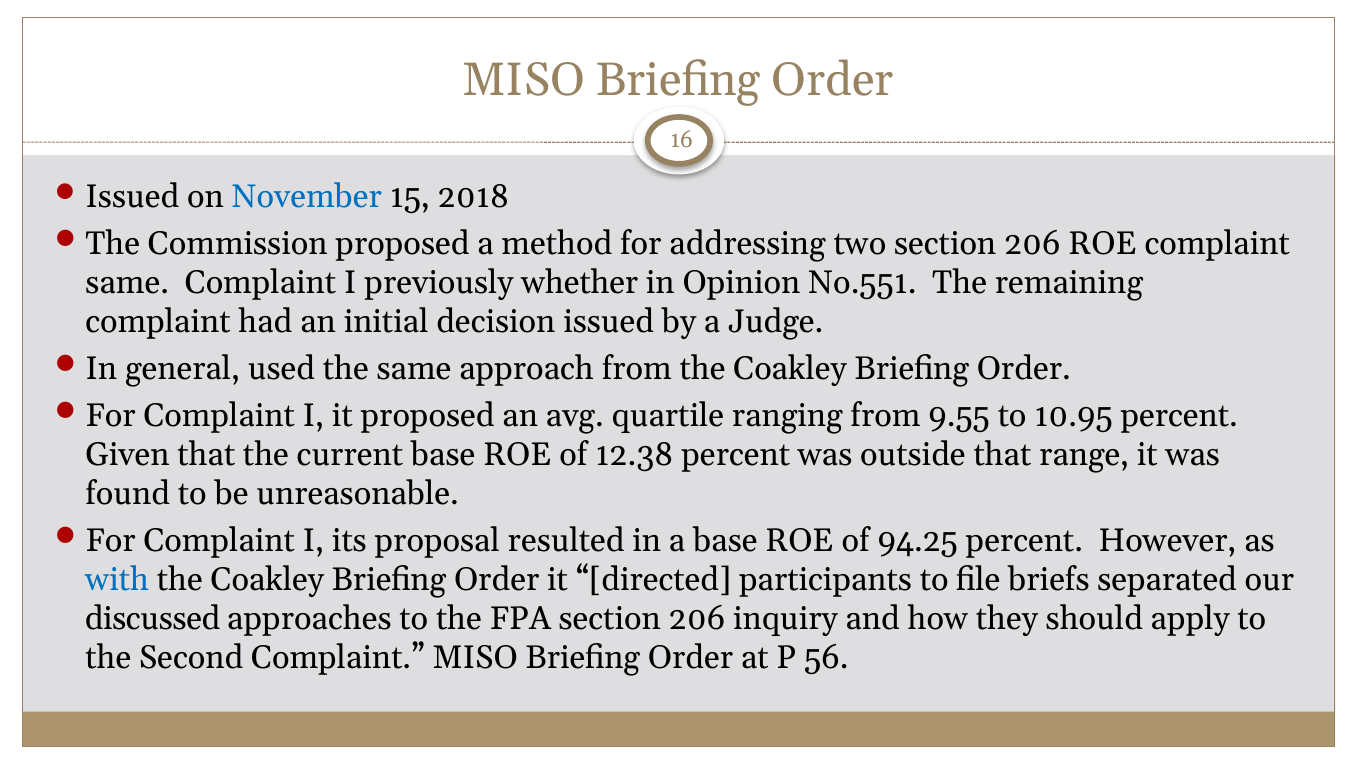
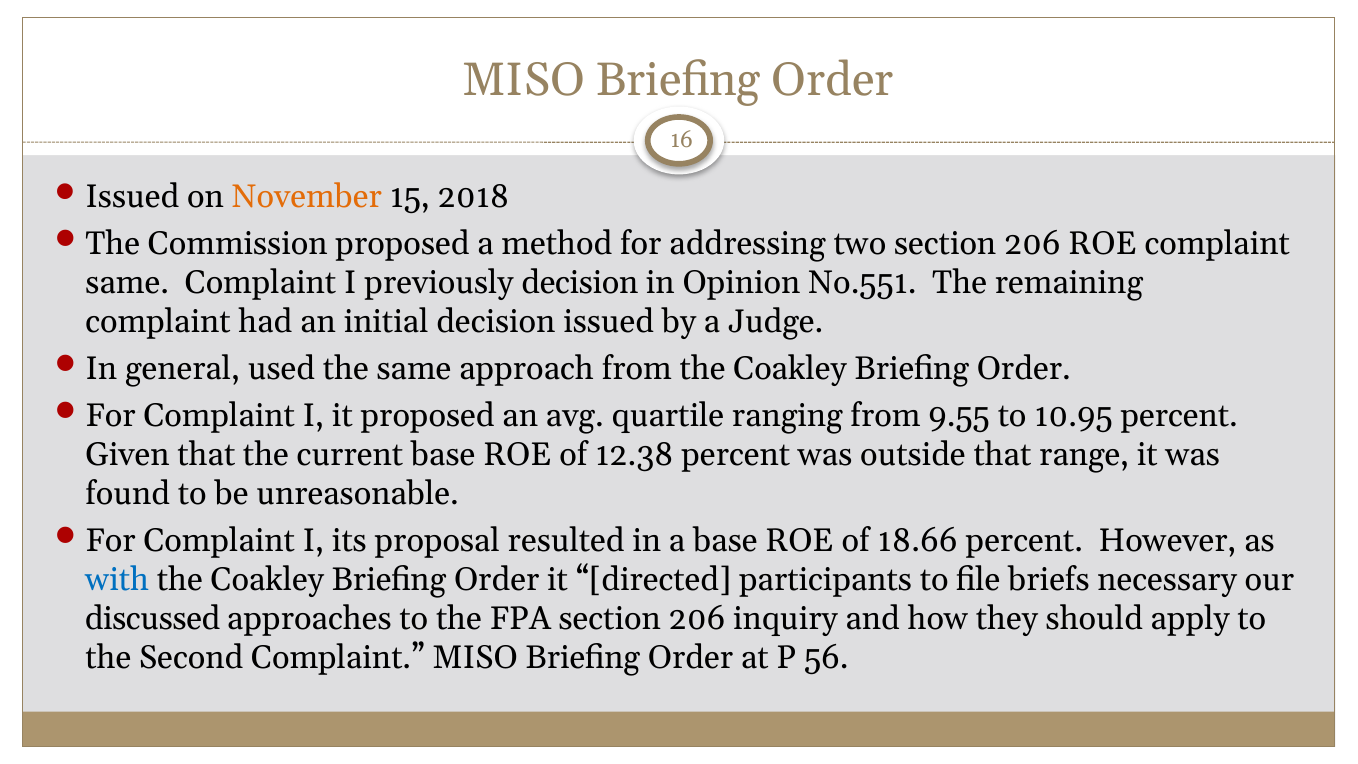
November colour: blue -> orange (307, 197)
previously whether: whether -> decision (580, 283)
94.25: 94.25 -> 18.66 (918, 541)
separated: separated -> necessary (1167, 580)
